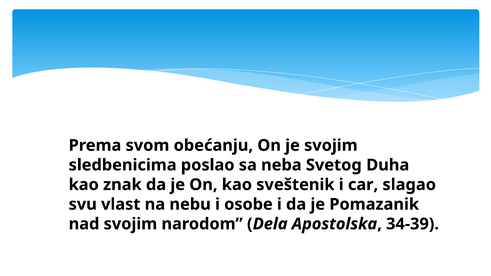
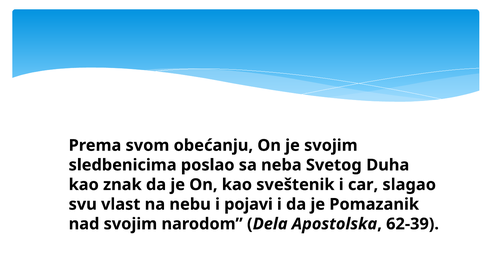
osobe: osobe -> pojavi (248, 204)
34-39: 34-39 -> 62-39 (413, 224)
